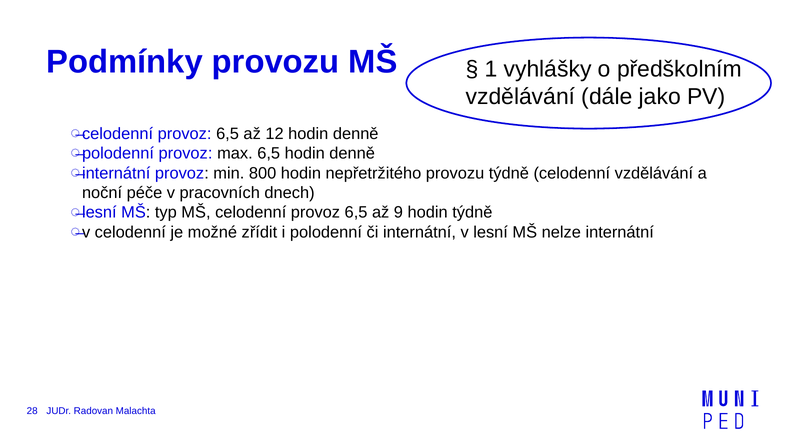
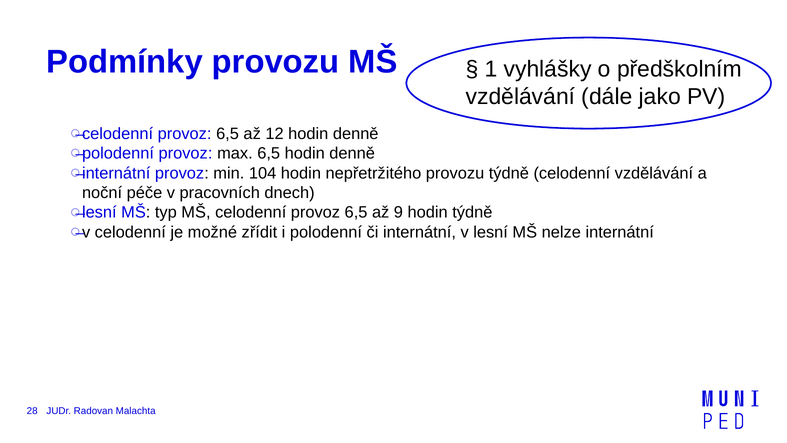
800: 800 -> 104 (263, 173)
